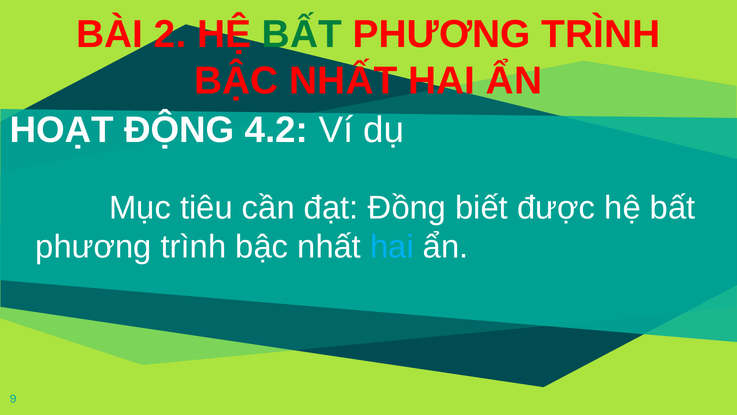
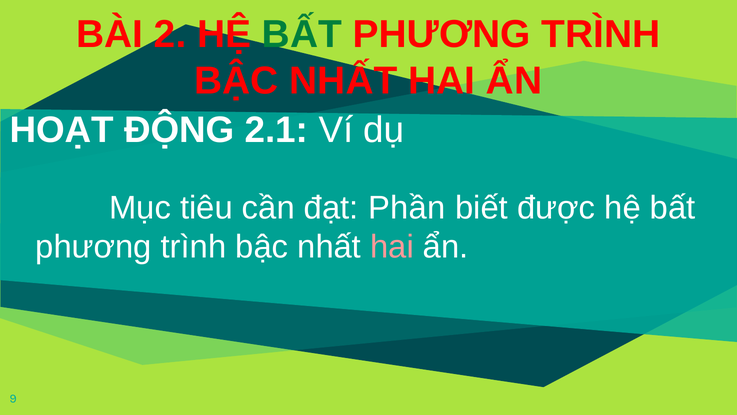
4.2: 4.2 -> 2.1 (276, 130)
Đồng: Đồng -> Phần (407, 208)
hai colour: light blue -> pink (392, 247)
